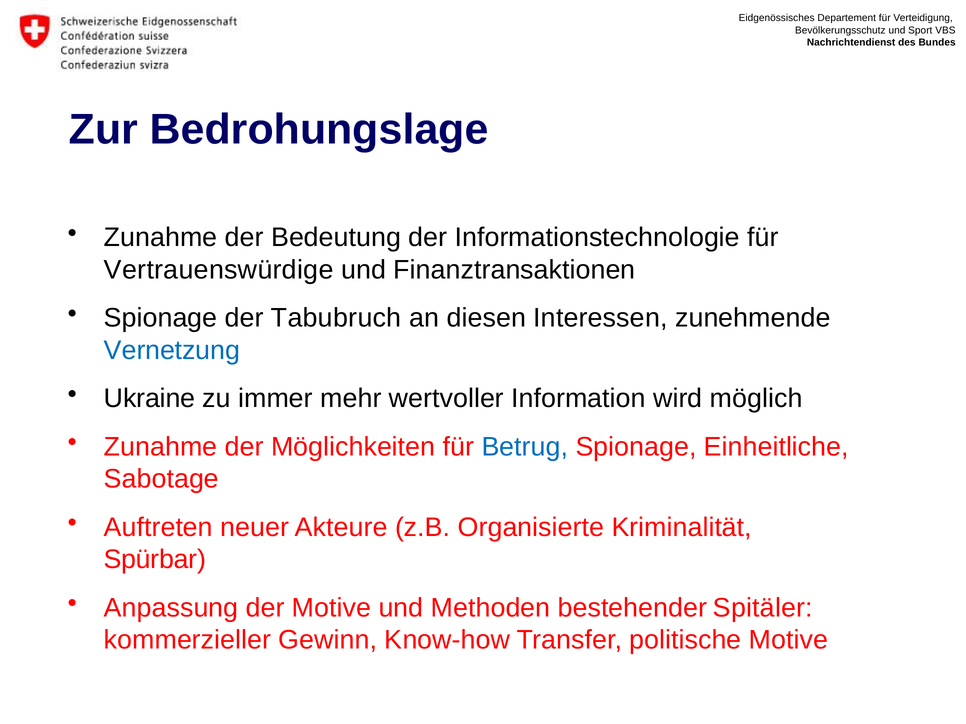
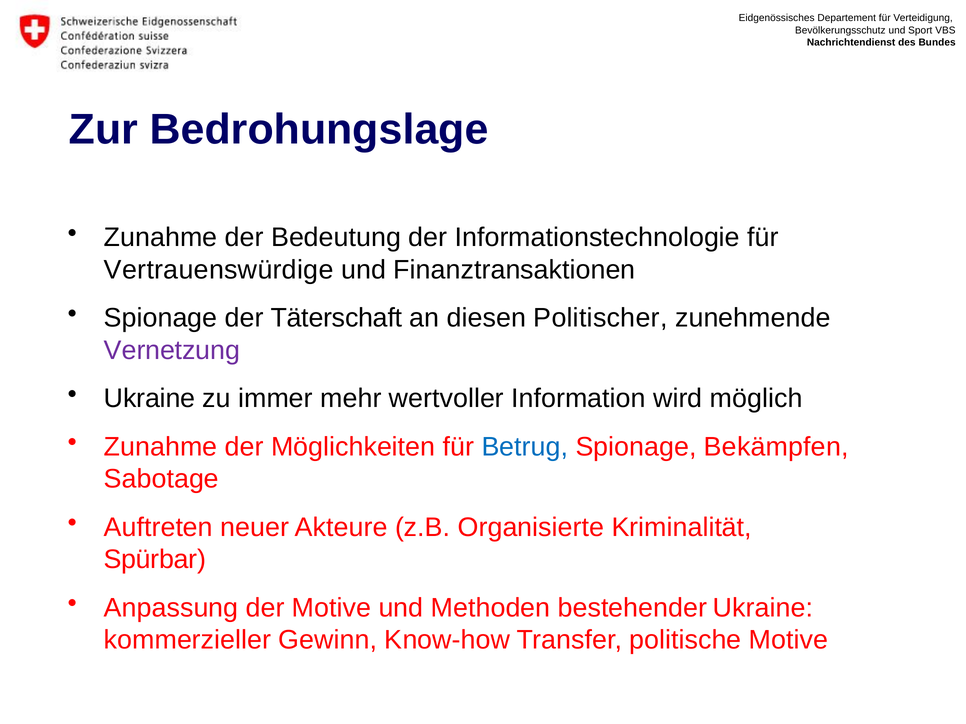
Tabubruch: Tabubruch -> Täterschaft (336, 318)
Interessen: Interessen -> Politischer (600, 318)
Vernetzung colour: blue -> purple (172, 350)
Einheitliche: Einheitliche -> Bekämpfen (776, 447)
bestehender Spitäler: Spitäler -> Ukraine (763, 608)
